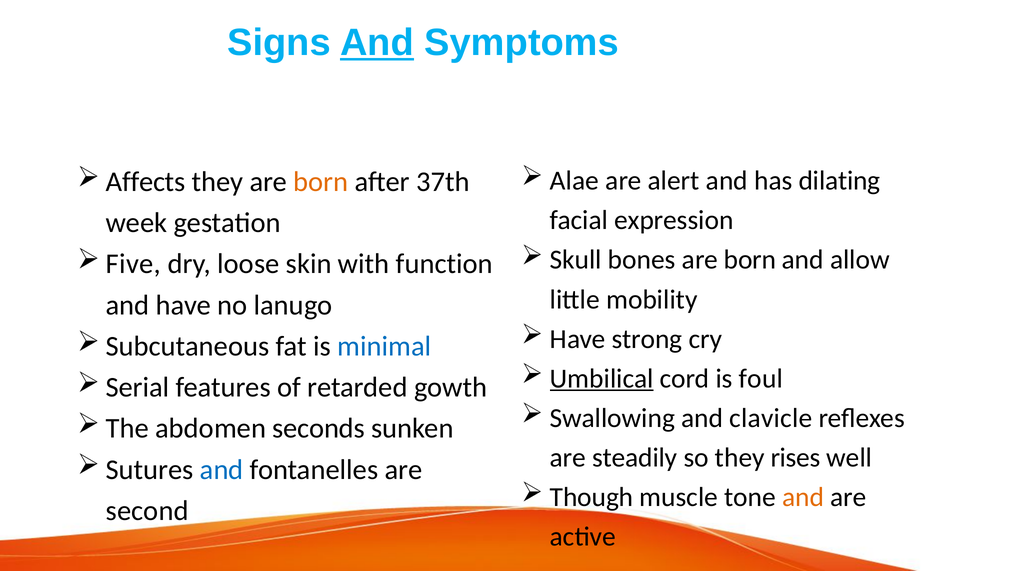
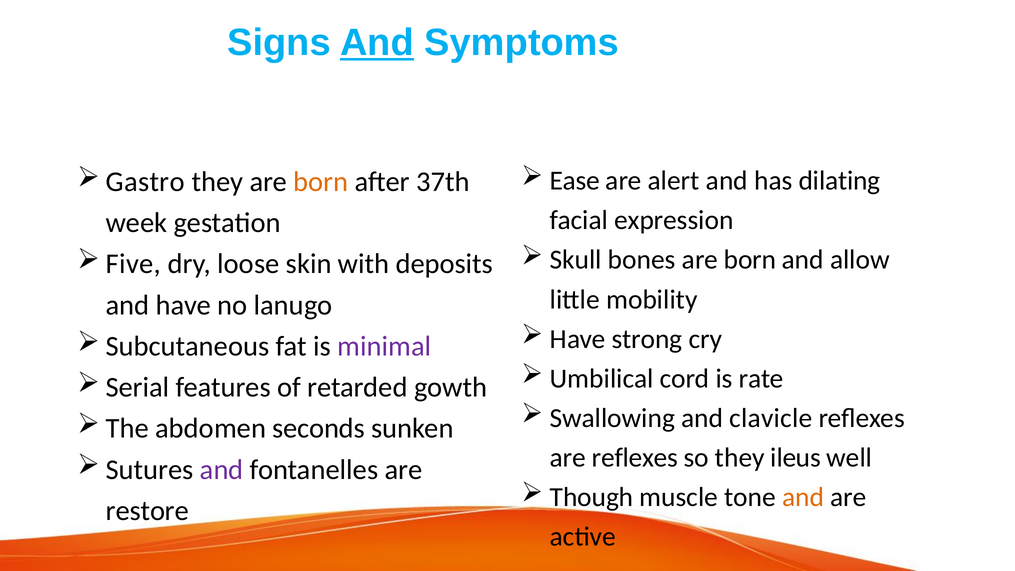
Alae: Alae -> Ease (575, 181)
Affects: Affects -> Gastro (145, 182)
function: function -> deposits (444, 264)
minimal colour: blue -> purple (384, 346)
Umbilical underline: present -> none (602, 379)
foul: foul -> rate (761, 379)
are steadily: steadily -> reflexes (635, 458)
rises: rises -> ileus (796, 458)
and colour: blue -> purple (222, 470)
second: second -> restore (147, 511)
